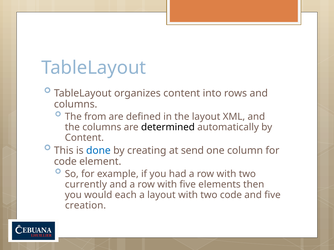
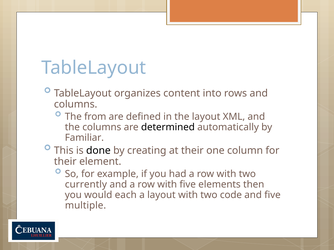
Content: Content -> Familiar (84, 138)
done colour: blue -> black (98, 151)
at send: send -> their (192, 151)
code: code -> their (65, 162)
creation: creation -> multiple (86, 206)
